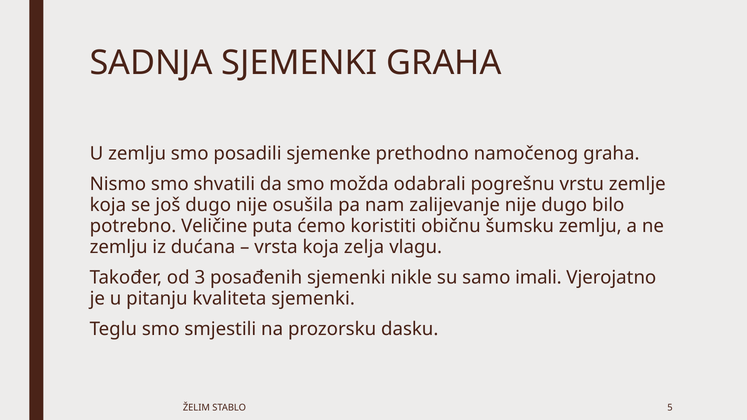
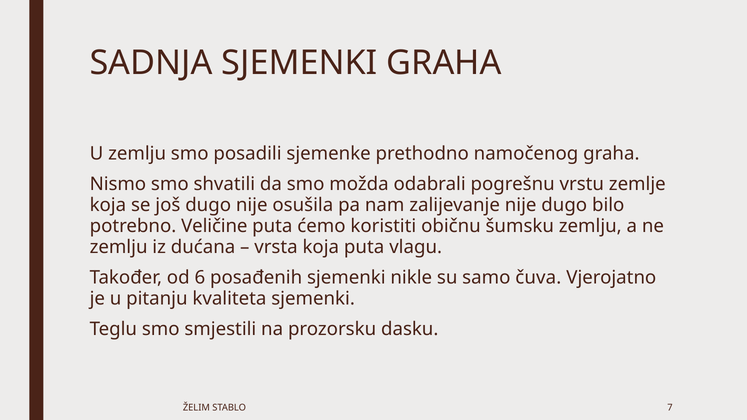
koja zelja: zelja -> puta (364, 247)
3: 3 -> 6 (200, 278)
imali: imali -> čuva (538, 278)
5: 5 -> 7 (670, 408)
